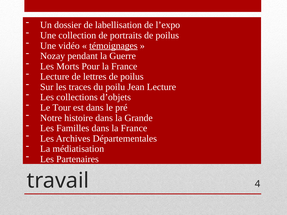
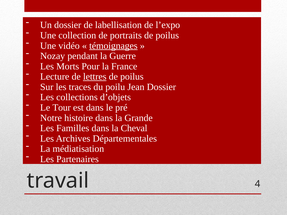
lettres underline: none -> present (95, 77)
Jean Lecture: Lecture -> Dossier (161, 87)
dans la France: France -> Cheval (134, 128)
